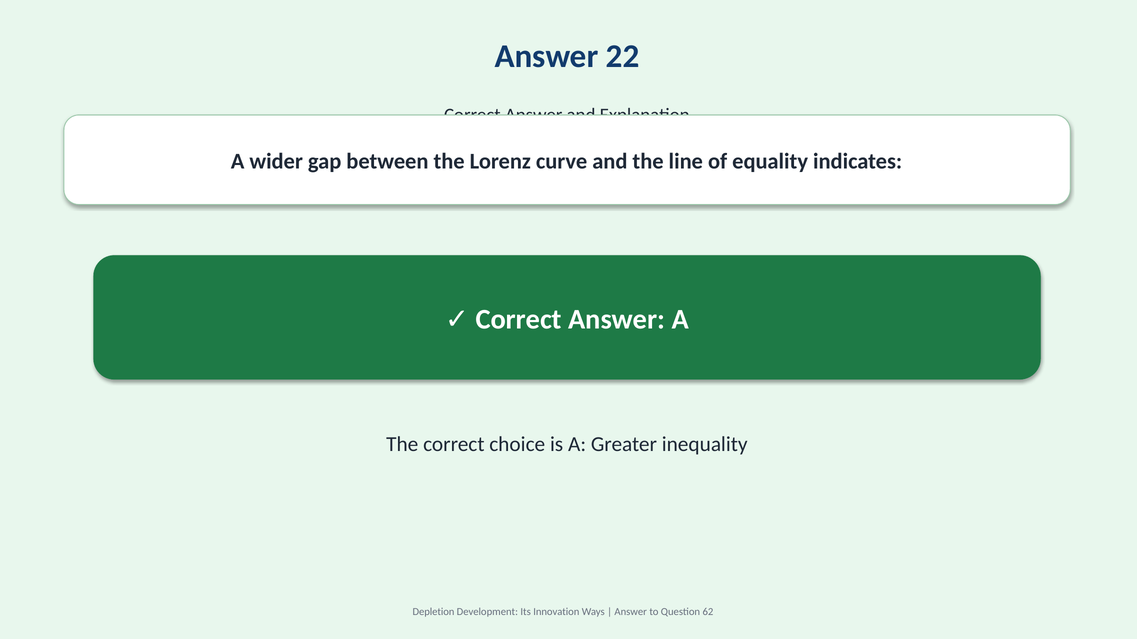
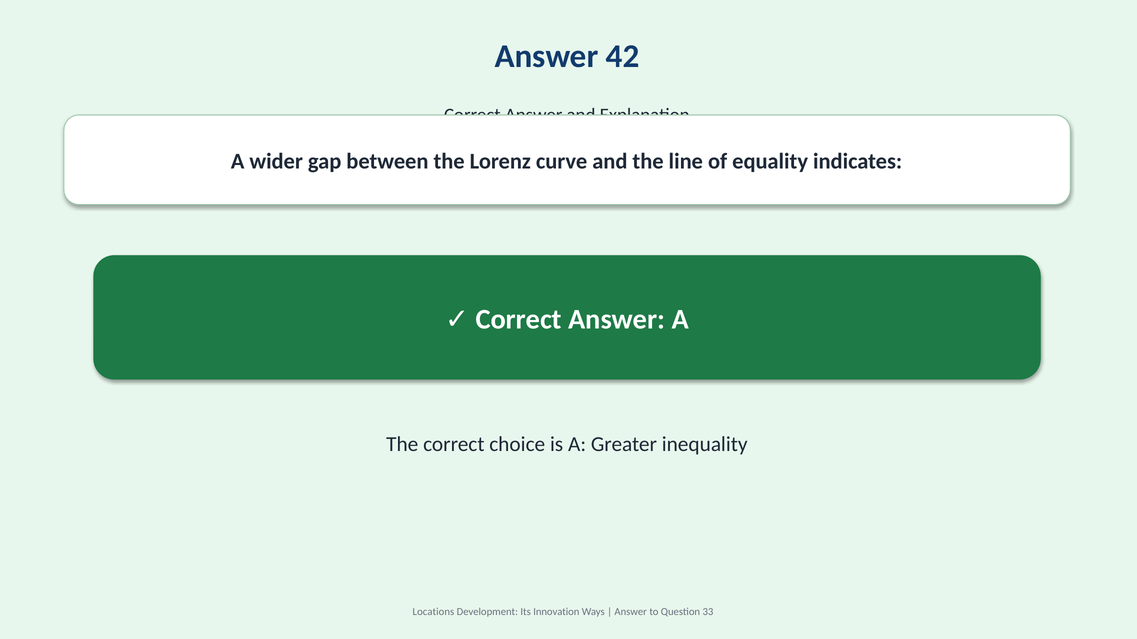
22: 22 -> 42 (623, 56)
Depletion: Depletion -> Locations (433, 613)
62: 62 -> 33 (708, 613)
